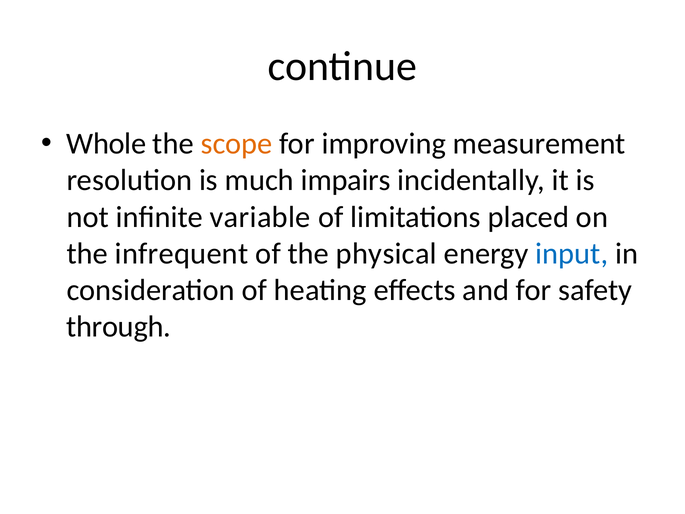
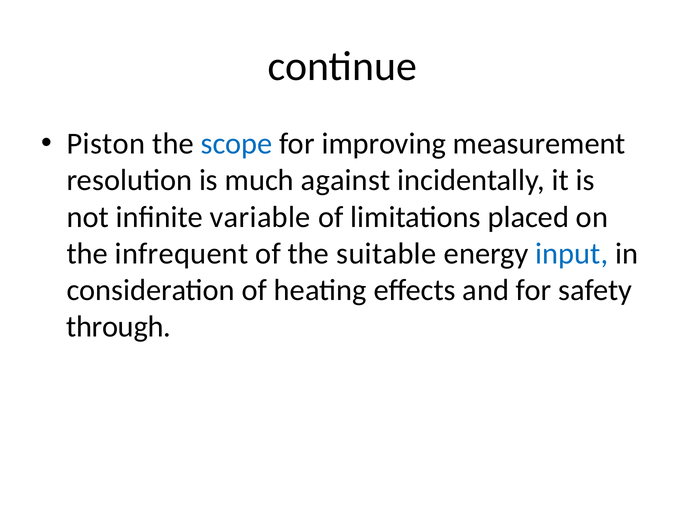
Whole: Whole -> Piston (106, 144)
scope colour: orange -> blue (237, 144)
impairs: impairs -> against (346, 180)
physical: physical -> suitable (386, 253)
